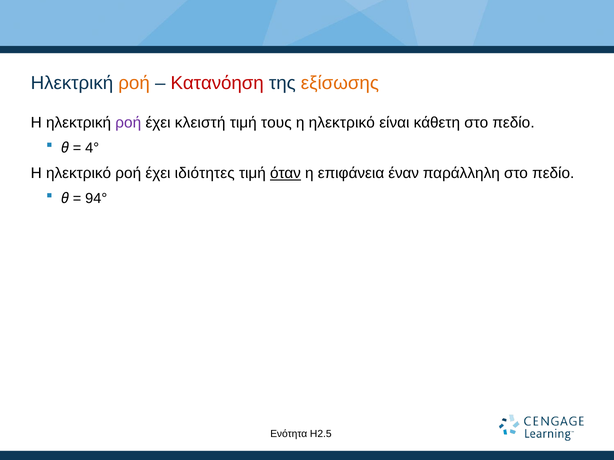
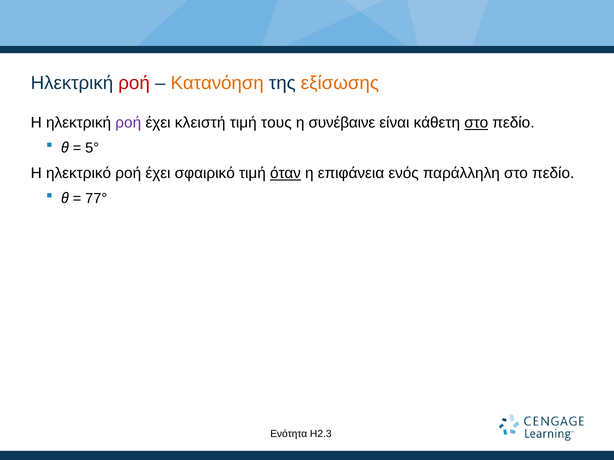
ροή colour: orange -> red (134, 83)
Κατανόηση colour: red -> orange (217, 83)
ηλεκτρικό: ηλεκτρικό -> συνέβαινε (342, 123)
στο underline: none -> present (476, 123)
4°: 4° -> 5° (92, 148)
ιδιότητες: ιδιότητες -> σφαιρικό (205, 174)
έναν: έναν -> ενός (404, 174)
94°: 94° -> 77° (96, 199)
Η2.5: Η2.5 -> Η2.3 (321, 435)
